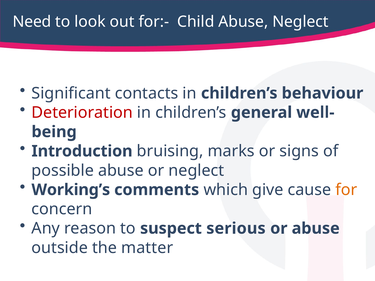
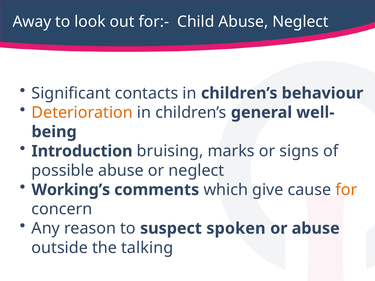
Need: Need -> Away (32, 22)
Deterioration colour: red -> orange (82, 113)
serious: serious -> spoken (236, 229)
matter: matter -> talking (147, 248)
